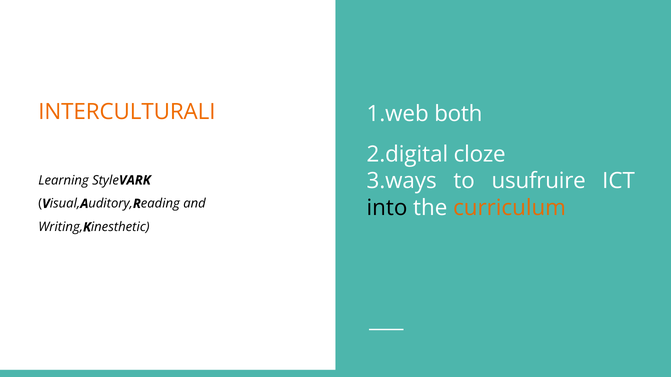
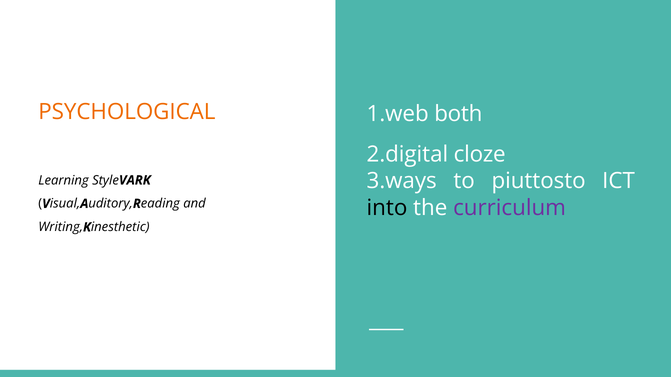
INTERCULTURALI: INTERCULTURALI -> PSYCHOLOGICAL (127, 112)
usufruire: usufruire -> piuttosto (539, 181)
curriculum colour: orange -> purple (510, 208)
